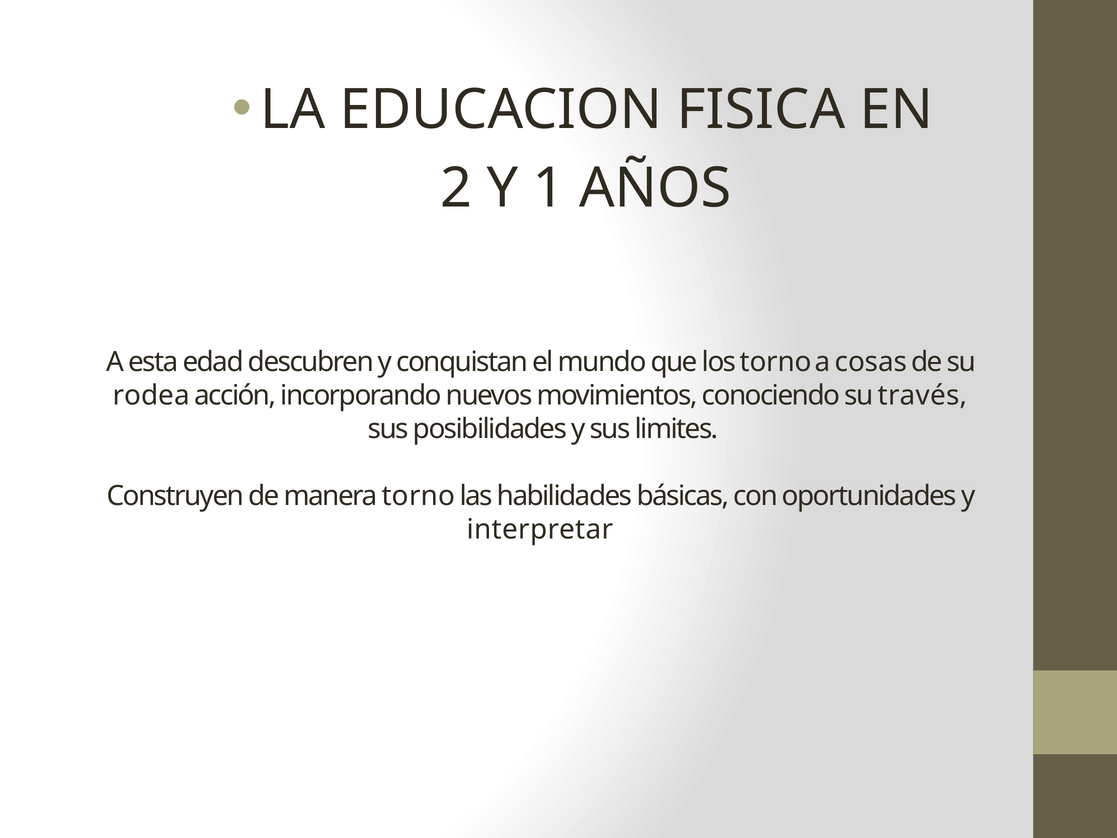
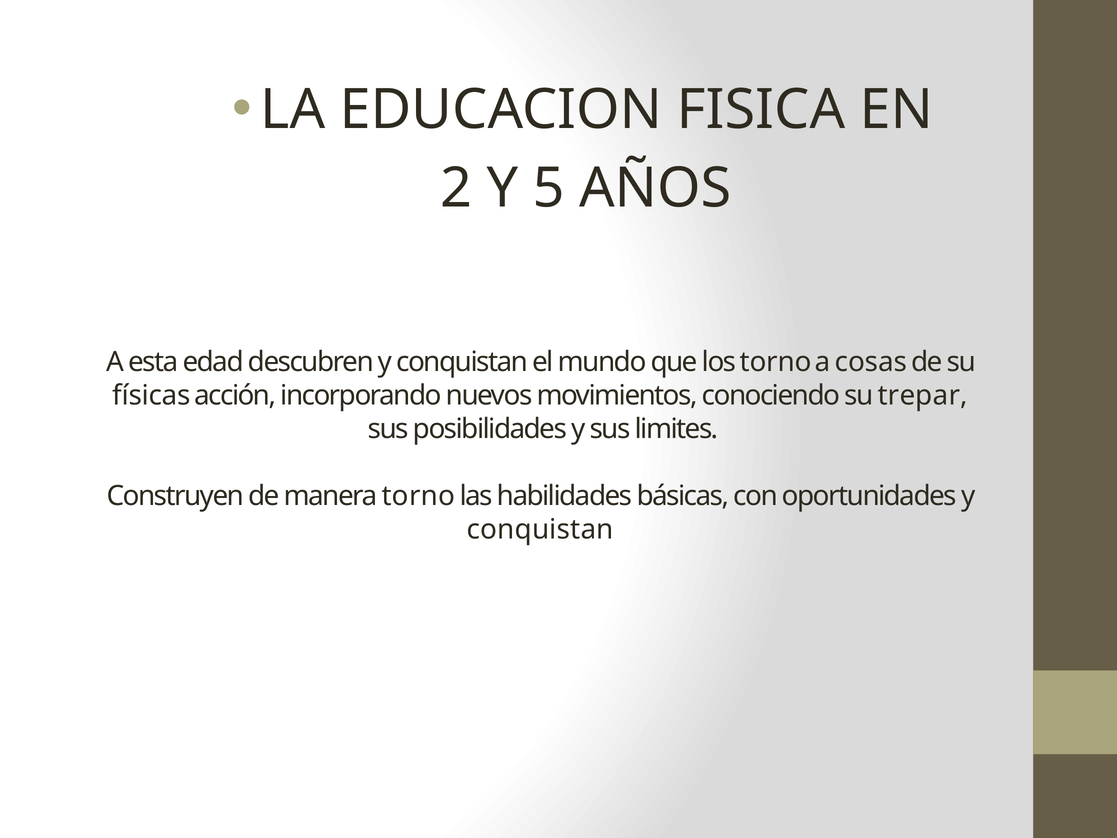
1: 1 -> 5 (549, 188)
rodea: rodea -> físicas (151, 395)
través: través -> trepar (923, 395)
interpretar: interpretar -> conquistan (540, 529)
